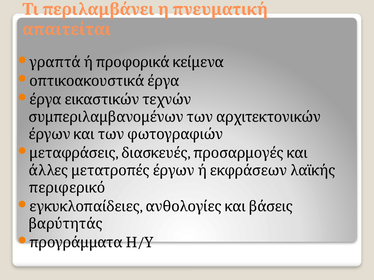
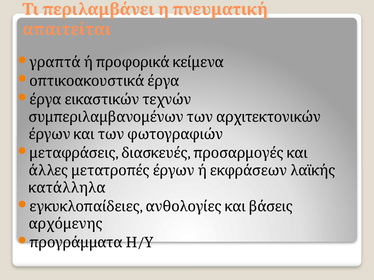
περιφερικό: περιφερικό -> κατάλληλα (67, 188)
βαρύτητάς: βαρύτητάς -> αρχόμενης (66, 224)
